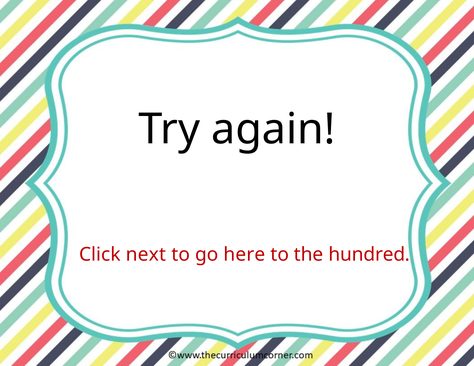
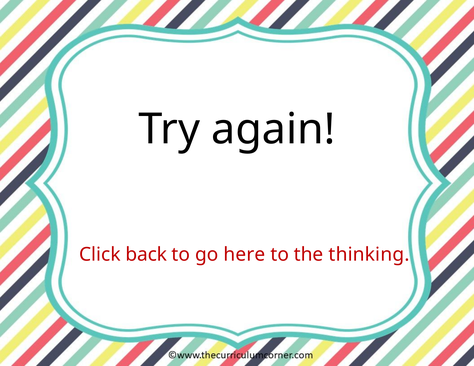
next: next -> back (146, 255)
hundred: hundred -> thinking (369, 255)
